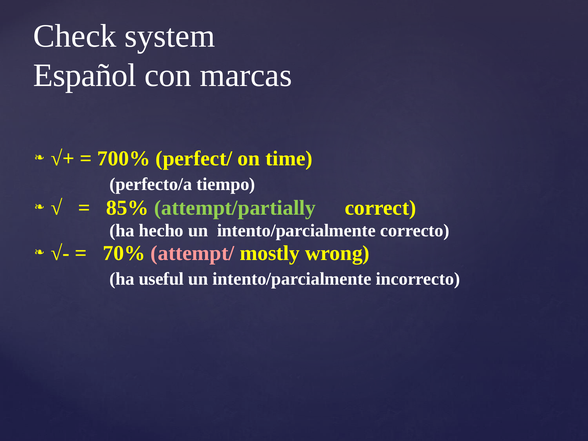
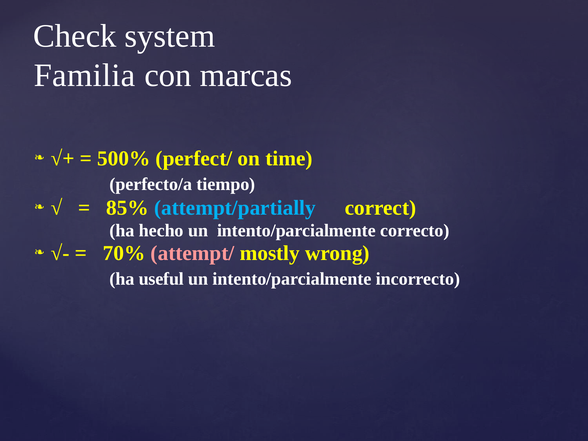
Español: Español -> Familia (85, 75)
700%: 700% -> 500% (124, 159)
attempt/partially colour: light green -> light blue (235, 208)
